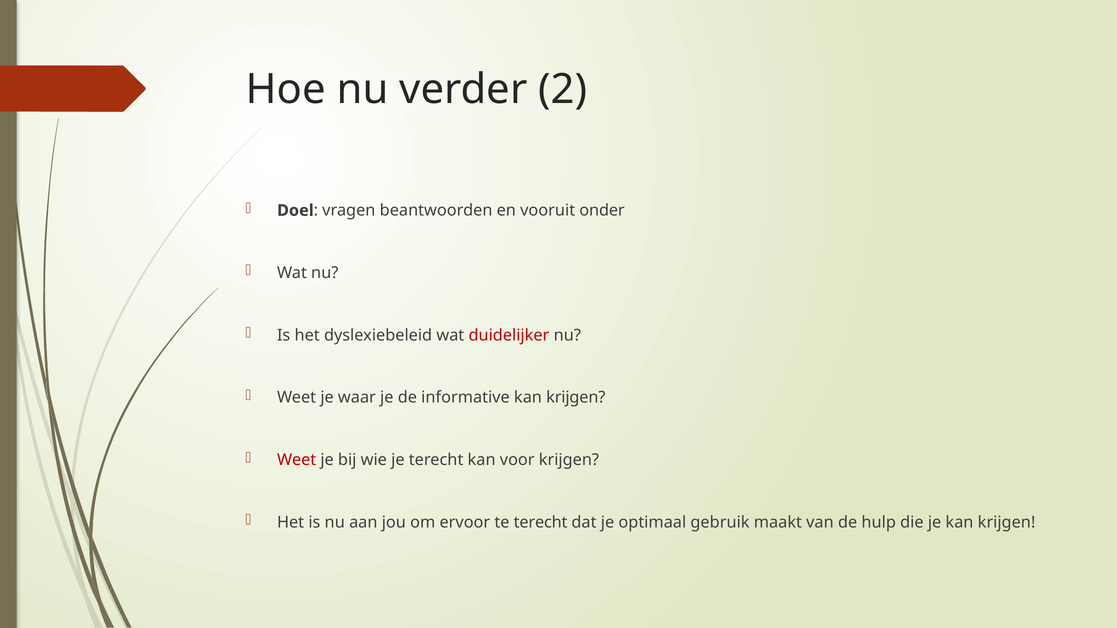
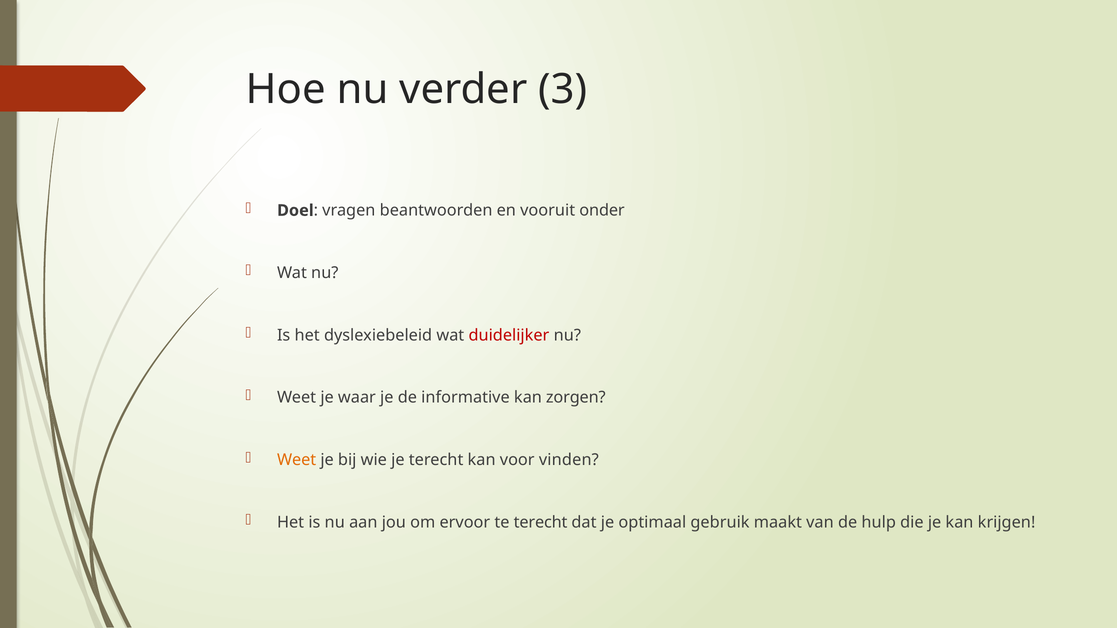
2: 2 -> 3 (563, 89)
informative kan krijgen: krijgen -> zorgen (576, 398)
Weet colour: red -> orange (297, 460)
voor krijgen: krijgen -> vinden (569, 460)
